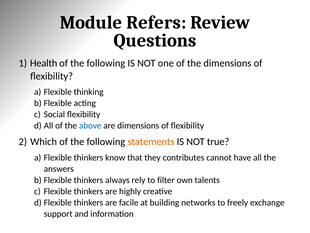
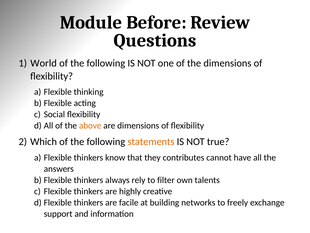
Refers: Refers -> Before (156, 23)
Health: Health -> World (44, 63)
above colour: blue -> orange (90, 125)
